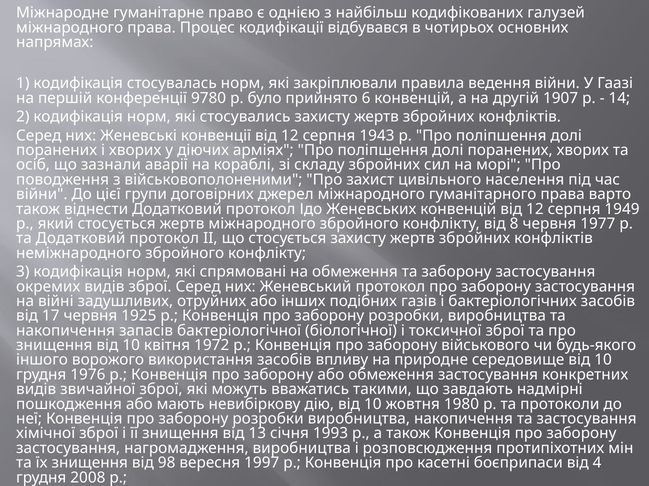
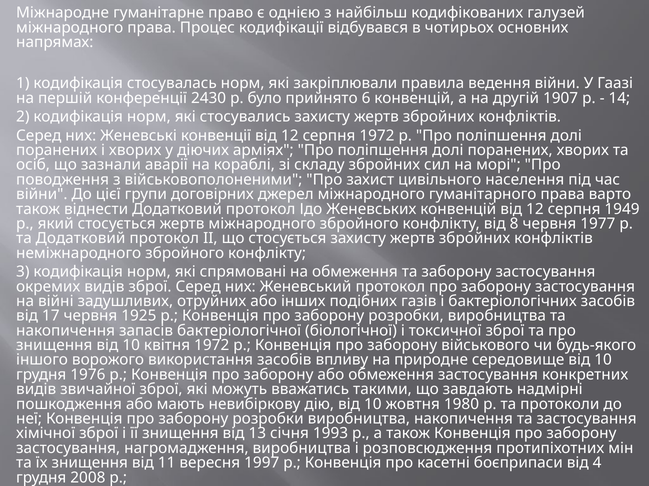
9780: 9780 -> 2430 (209, 98)
серпня 1943: 1943 -> 1972 (377, 136)
98: 98 -> 11 (167, 464)
